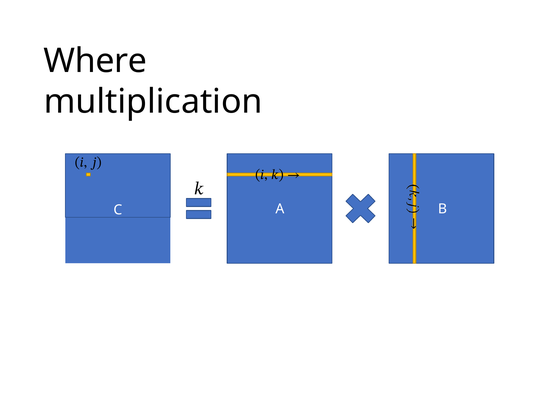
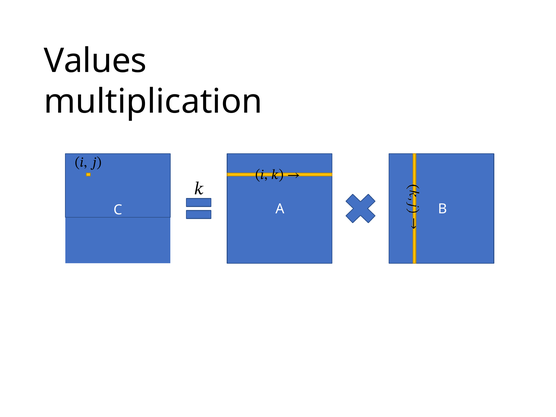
Where: Where -> Values (95, 61)
